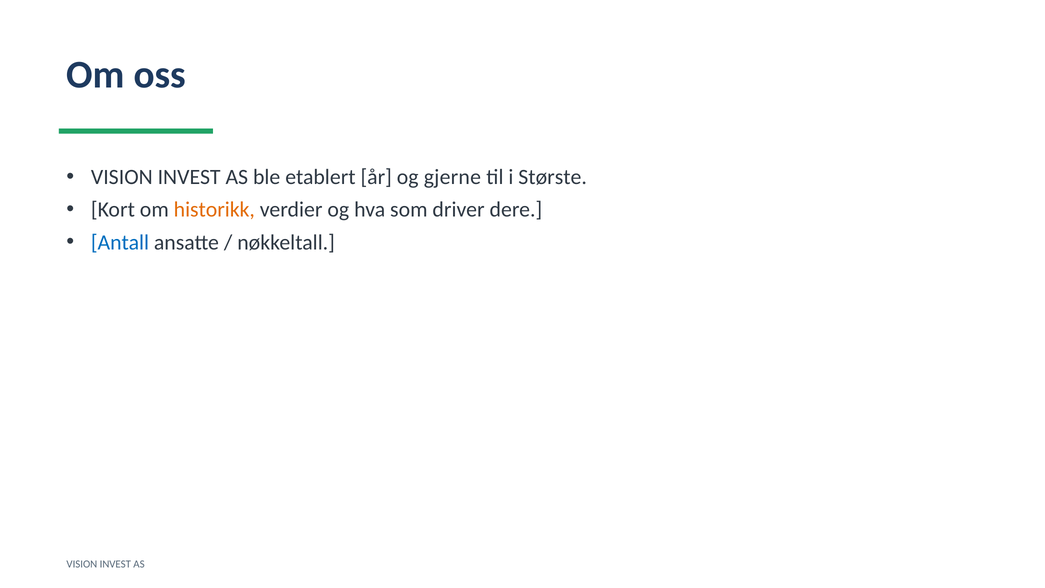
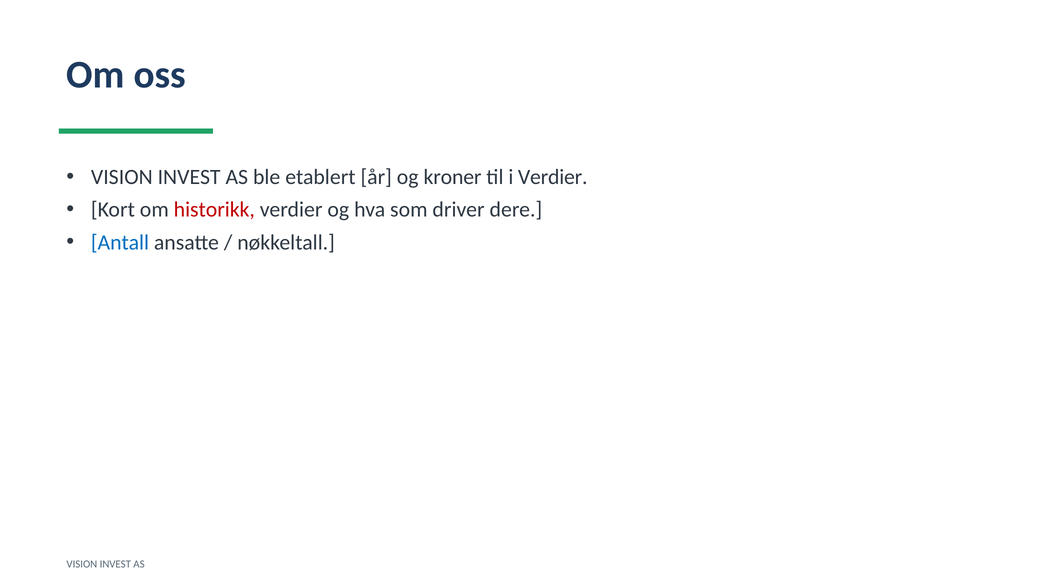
gjerne: gjerne -> kroner (453, 177)
i Største: Største -> Verdier (553, 177)
historikk colour: orange -> red (214, 210)
